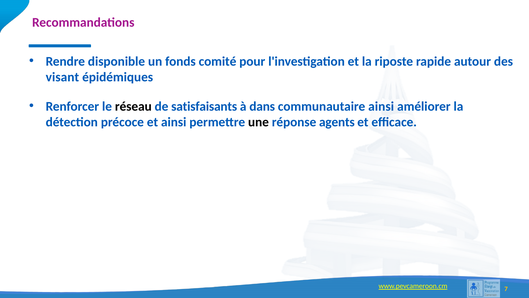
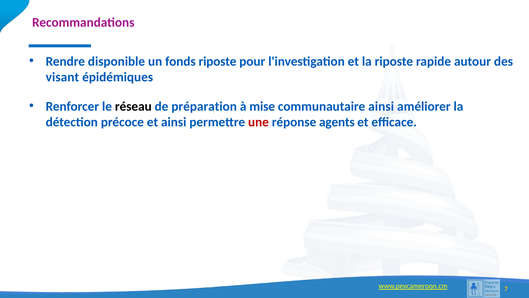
fonds comité: comité -> riposte (218, 61)
satisfaisants: satisfaisants -> préparation (204, 106)
dans: dans -> mise (262, 106)
une colour: black -> red (258, 122)
